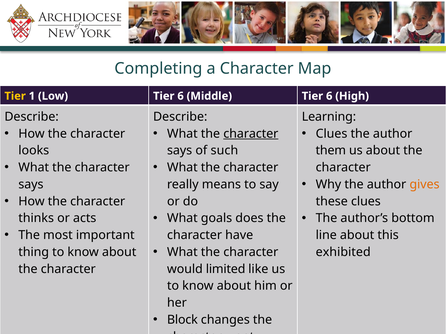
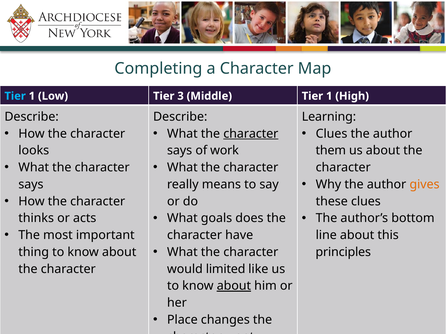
Tier colour: yellow -> light blue (15, 96)
Low Tier 6: 6 -> 3 (181, 96)
Middle Tier 6: 6 -> 1 (329, 96)
such: such -> work (225, 151)
exhibited: exhibited -> principles (343, 252)
about underline: none -> present (234, 286)
Block: Block -> Place (182, 320)
